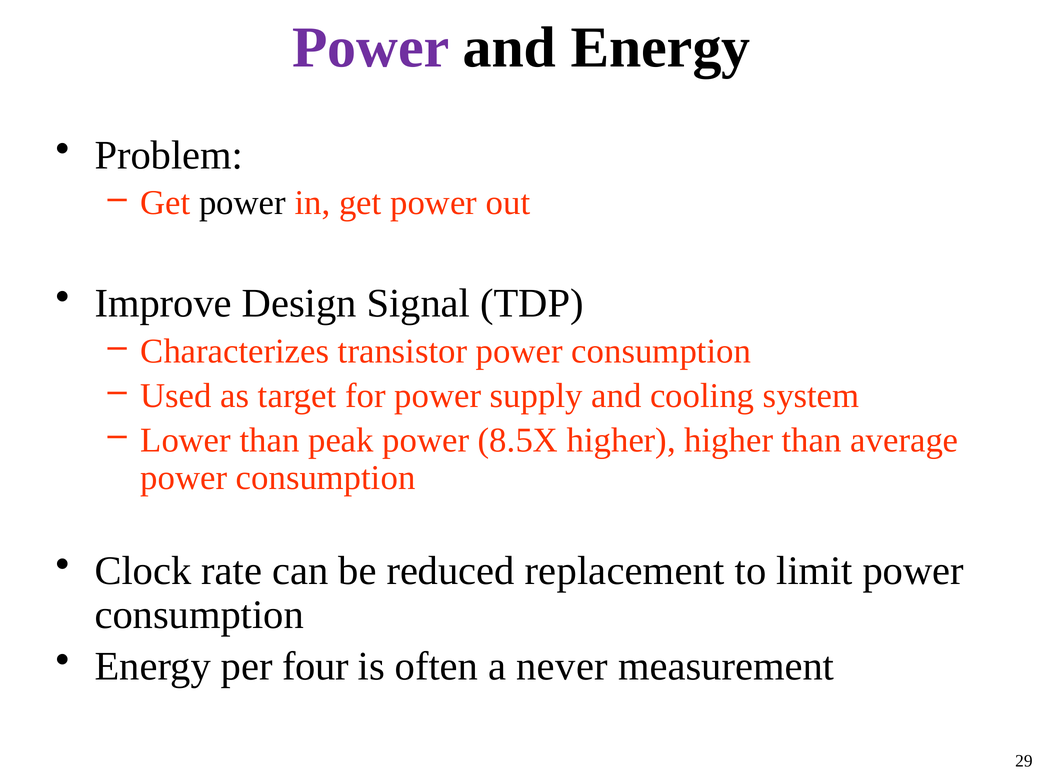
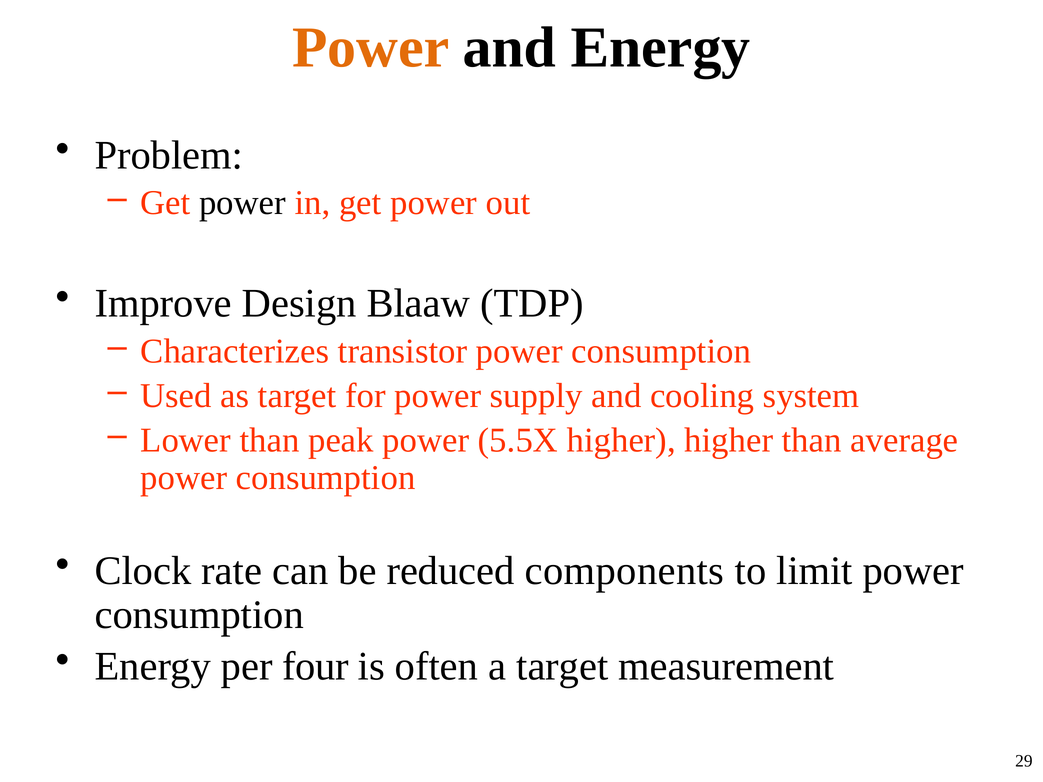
Power colour: purple -> orange (371, 48)
Signal: Signal -> Blaaw (418, 304)
8.5X: 8.5X -> 5.5X (518, 440)
replacement: replacement -> components (625, 571)
a never: never -> target (562, 667)
